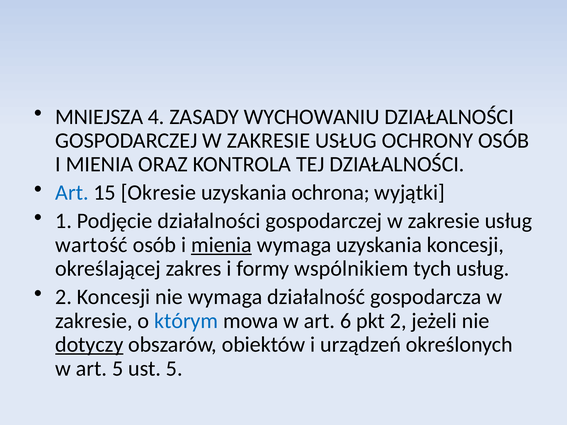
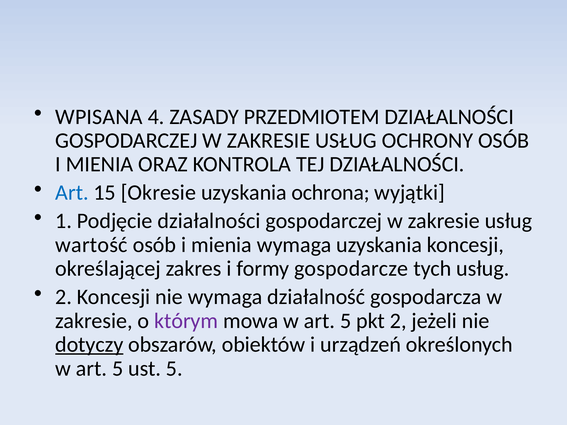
MNIEJSZA: MNIEJSZA -> WPISANA (99, 117)
WYCHOWANIU: WYCHOWANIU -> PRZEDMIOTEM (312, 117)
mienia underline: present -> none (221, 245)
wspólnikiem: wspólnikiem -> gospodarcze (351, 269)
którym colour: blue -> purple (186, 321)
mowa w art 6: 6 -> 5 (346, 321)
